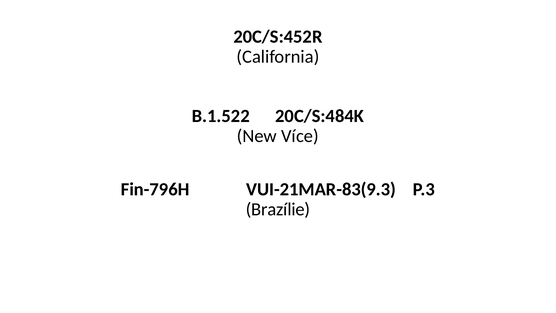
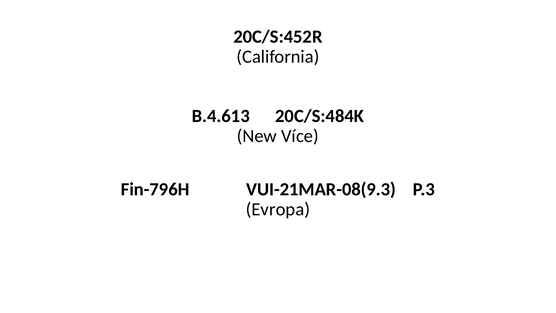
B.1.522: B.1.522 -> B.4.613 (221, 116)
VUI-21MAR-83(9.3: VUI-21MAR-83(9.3 -> VUI-21MAR-08(9.3 (321, 189)
Brazílie: Brazílie -> Evropa (278, 209)
